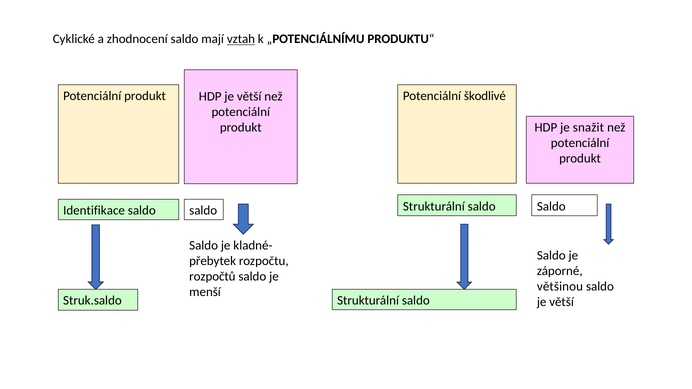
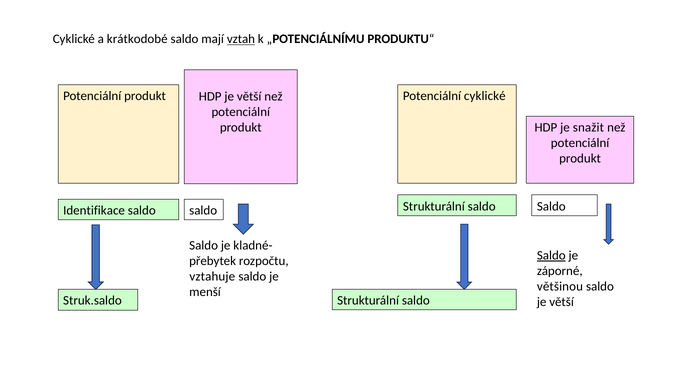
zhodnocení: zhodnocení -> krátkodobé (137, 39)
Potenciální škodlivé: škodlivé -> cyklické (485, 96)
Saldo underline: none -> present (551, 256)
rozpočtů: rozpočtů -> vztahuje (212, 277)
